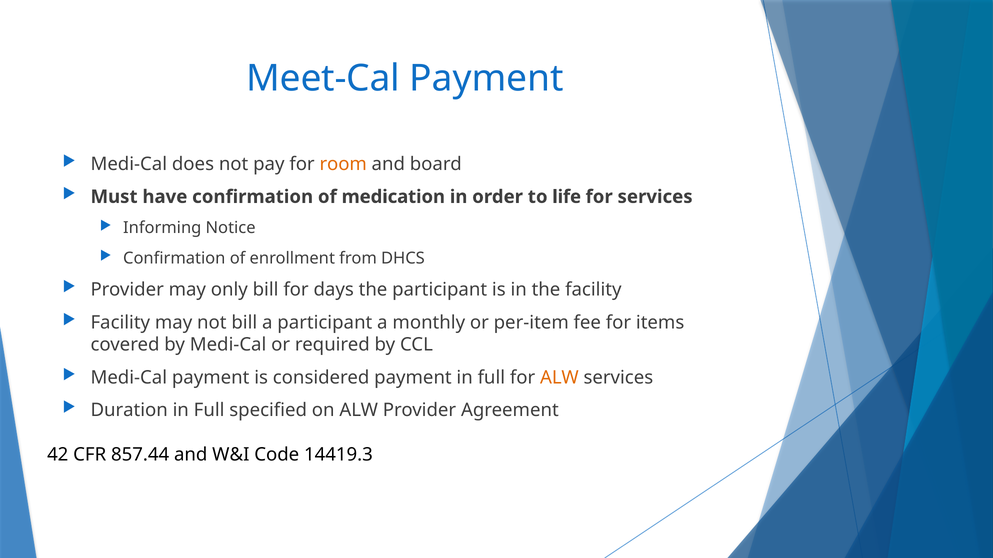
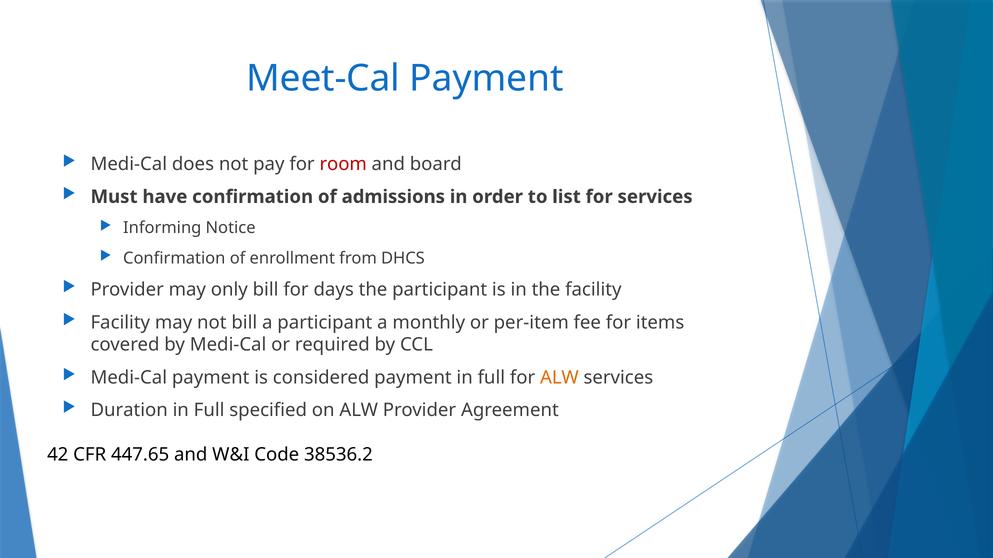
room colour: orange -> red (343, 164)
medication: medication -> admissions (393, 197)
life: life -> list (567, 197)
857.44: 857.44 -> 447.65 (140, 455)
14419.3: 14419.3 -> 38536.2 (338, 455)
